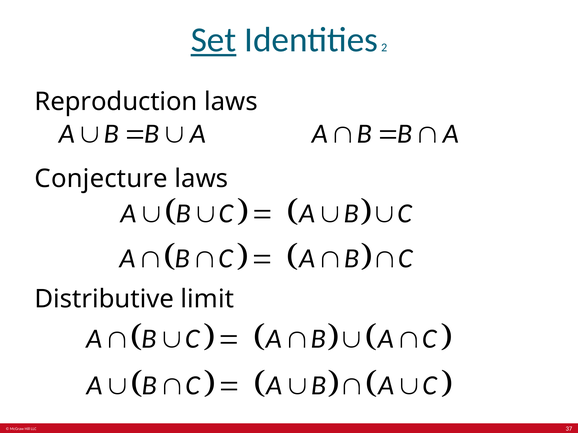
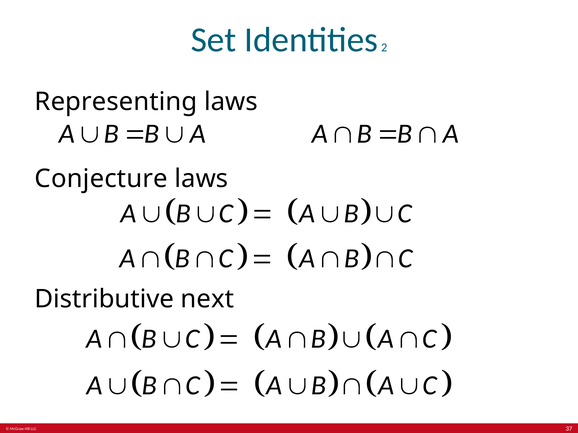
Set underline: present -> none (214, 40)
Reproduction: Reproduction -> Representing (116, 102)
limit: limit -> next (207, 299)
